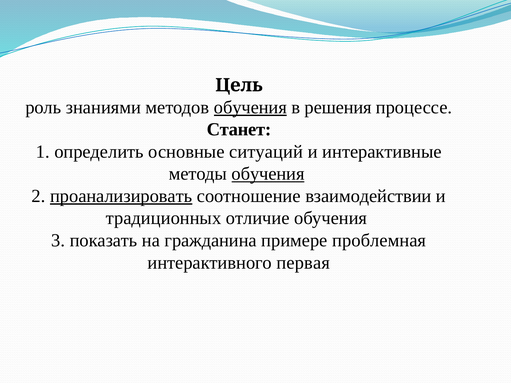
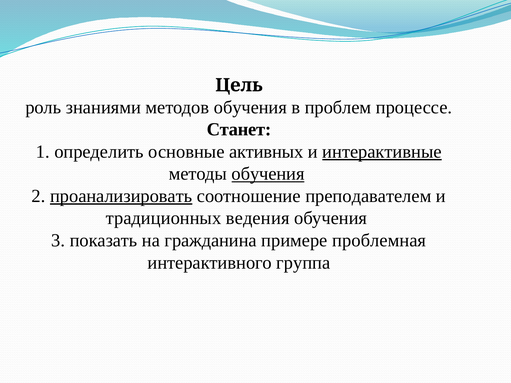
обучения underline: present -> none (250, 107)
решения: решения -> проблем (338, 107)
ситуаций: ситуаций -> активных (266, 152)
интерактивные underline: none -> present (382, 152)
взаимодействии: взаимодействии -> преподавателем (368, 196)
отличие: отличие -> ведения (258, 218)
первая: первая -> группа (303, 263)
